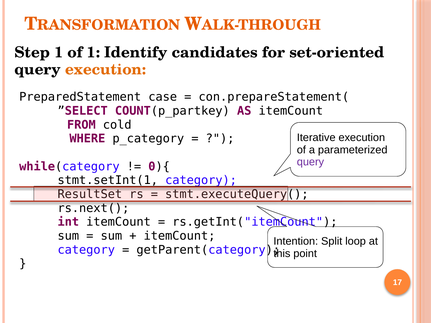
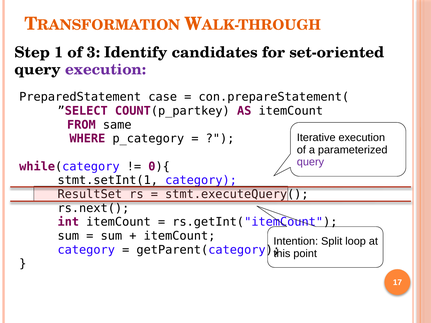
of 1: 1 -> 3 (93, 53)
execution colour: orange -> purple (106, 70)
cold: cold -> same (117, 125)
